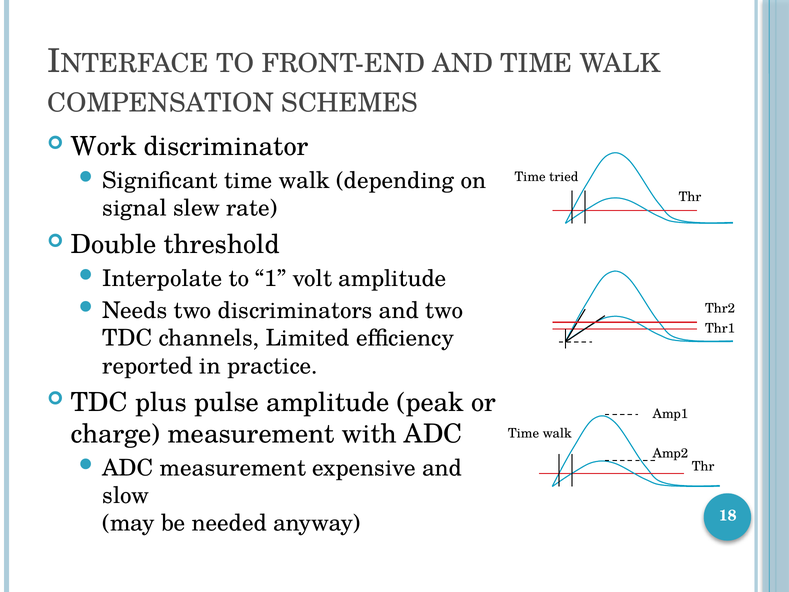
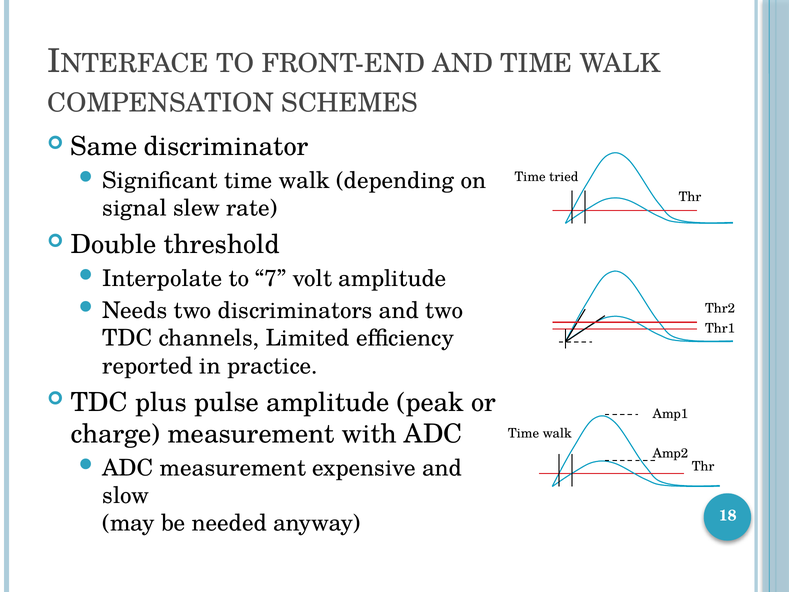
Work: Work -> Same (104, 146)
1: 1 -> 7 (271, 278)
